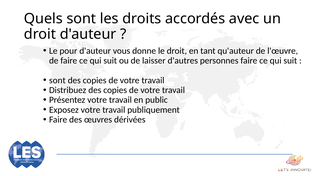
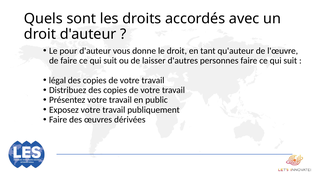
sont: sont -> légal (57, 81)
